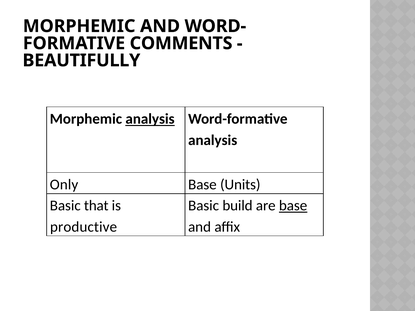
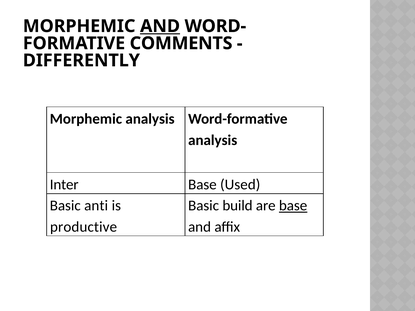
AND underline: none -> present (160, 26)
BEAUTIFULLY: BEAUTIFULLY -> DIFFERENTLY (81, 60)
analysis underline: present -> none (150, 119)
Only: Only -> Inter (64, 185)
Units: Units -> Used (240, 185)
that: that -> anti (96, 206)
